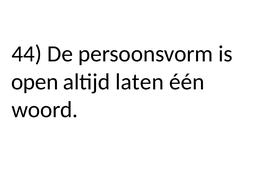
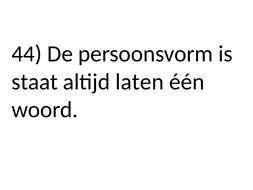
open: open -> staat (35, 82)
